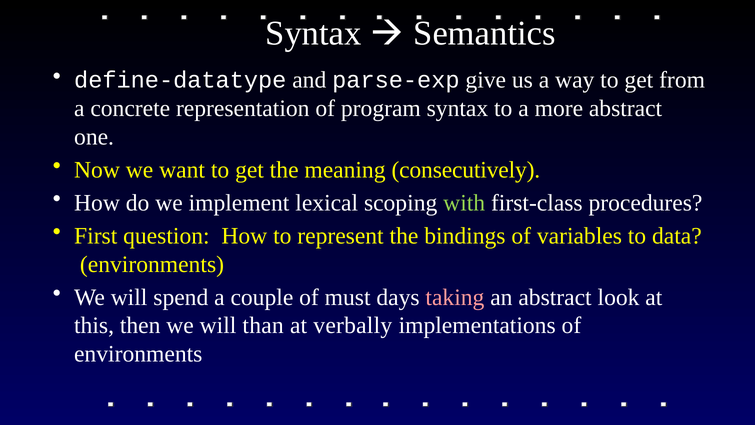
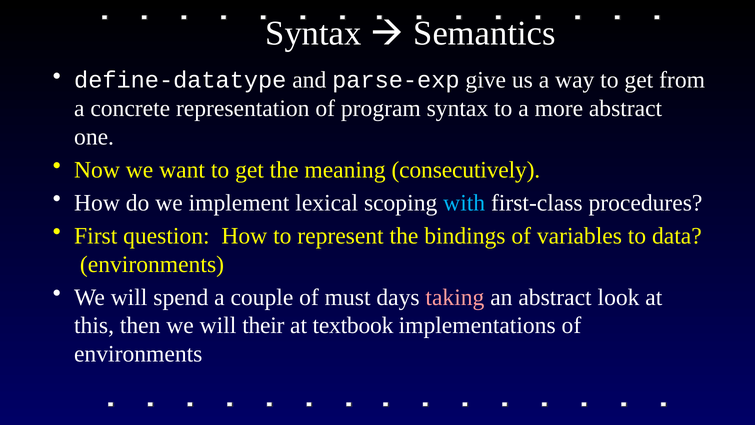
with colour: light green -> light blue (464, 203)
than: than -> their (263, 325)
verbally: verbally -> textbook (353, 325)
